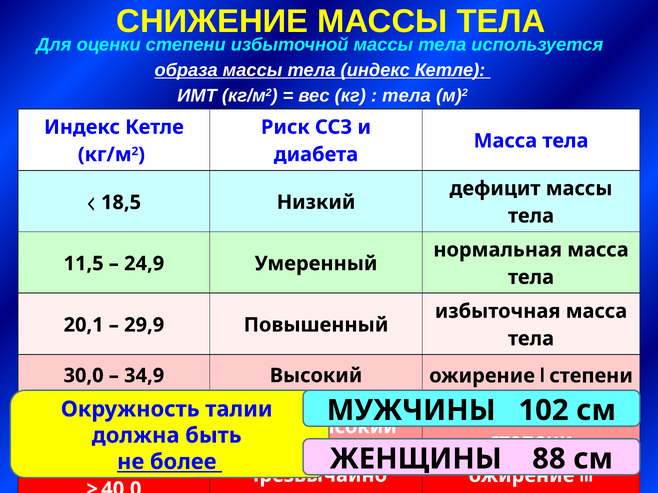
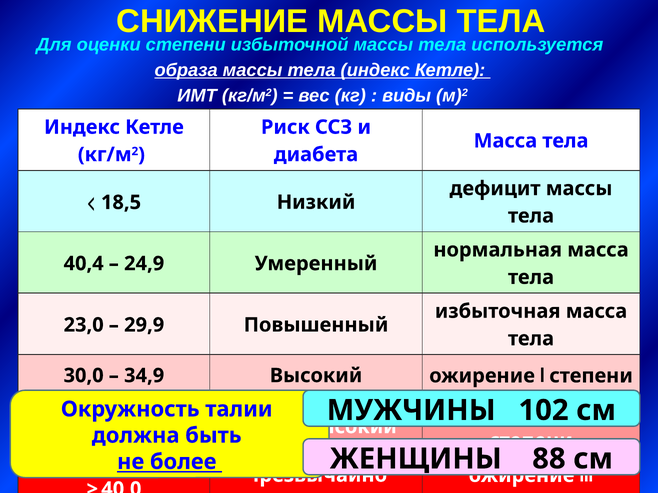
тела: тела -> виды (407, 96)
11,5: 11,5 -> 40,4 (84, 264)
20,1: 20,1 -> 23,0 (84, 325)
